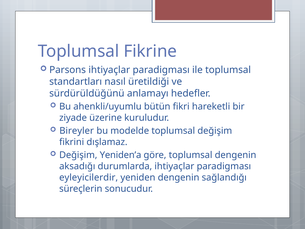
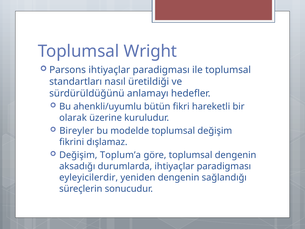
Fikrine: Fikrine -> Wright (150, 51)
ziyade: ziyade -> olarak (73, 118)
Yeniden’a: Yeniden’a -> Toplum’a (120, 155)
